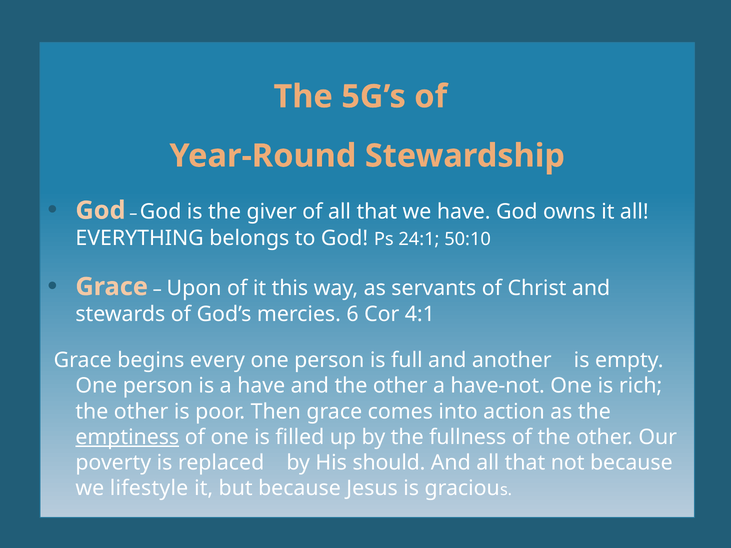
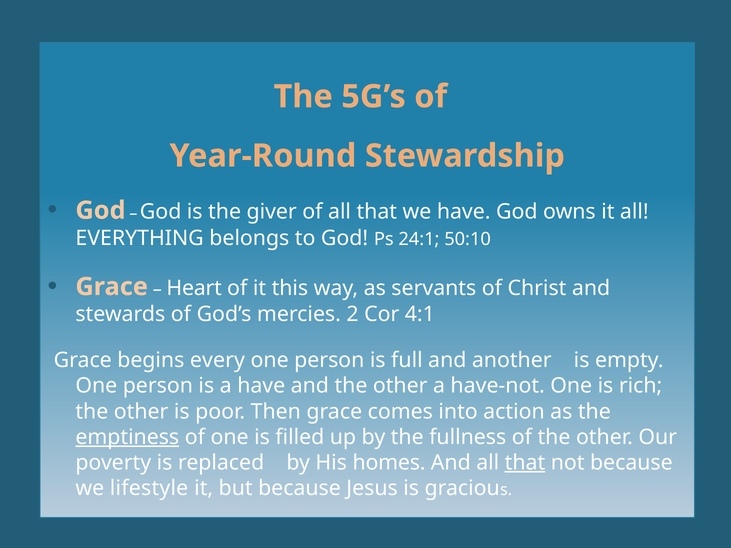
Upon: Upon -> Heart (194, 288)
6: 6 -> 2 (353, 315)
should: should -> homes (389, 463)
that underline: none -> present (525, 463)
